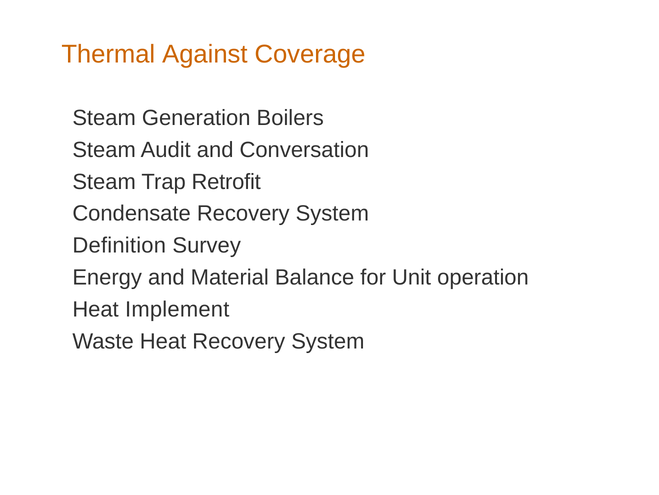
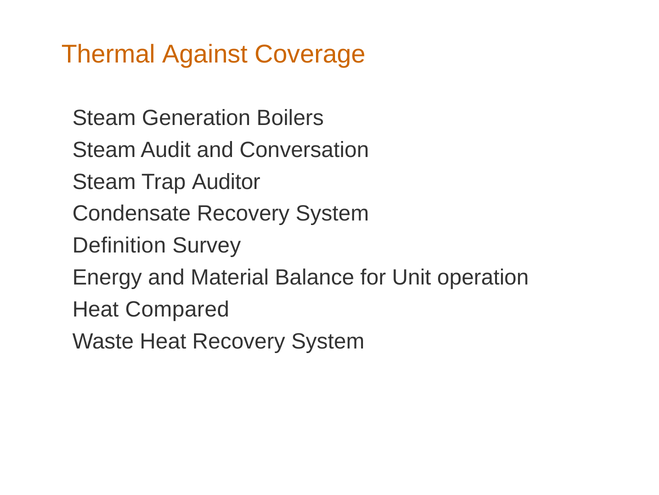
Retrofit: Retrofit -> Auditor (226, 181)
Implement: Implement -> Compared (177, 309)
